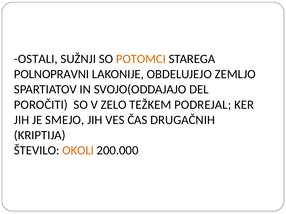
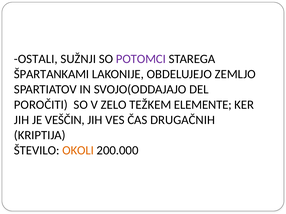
POTOMCI colour: orange -> purple (141, 59)
POLNOPRAVNI: POLNOPRAVNI -> ŠPARTANKAMI (52, 74)
PODREJAL: PODREJAL -> ELEMENTE (203, 105)
SMEJO: SMEJO -> VEŠČIN (65, 120)
